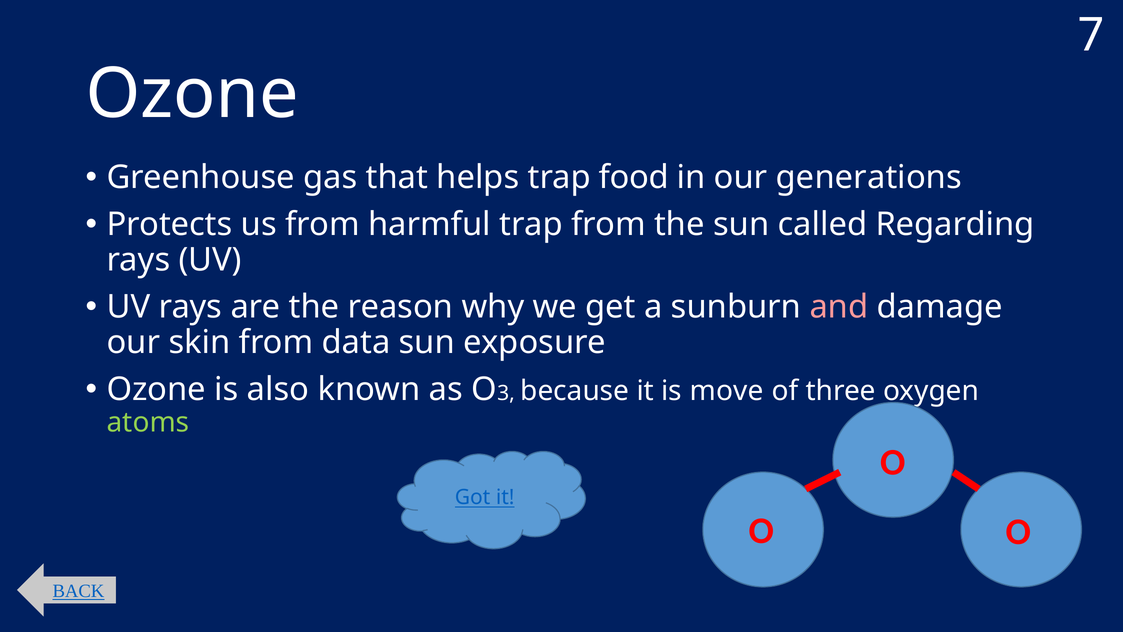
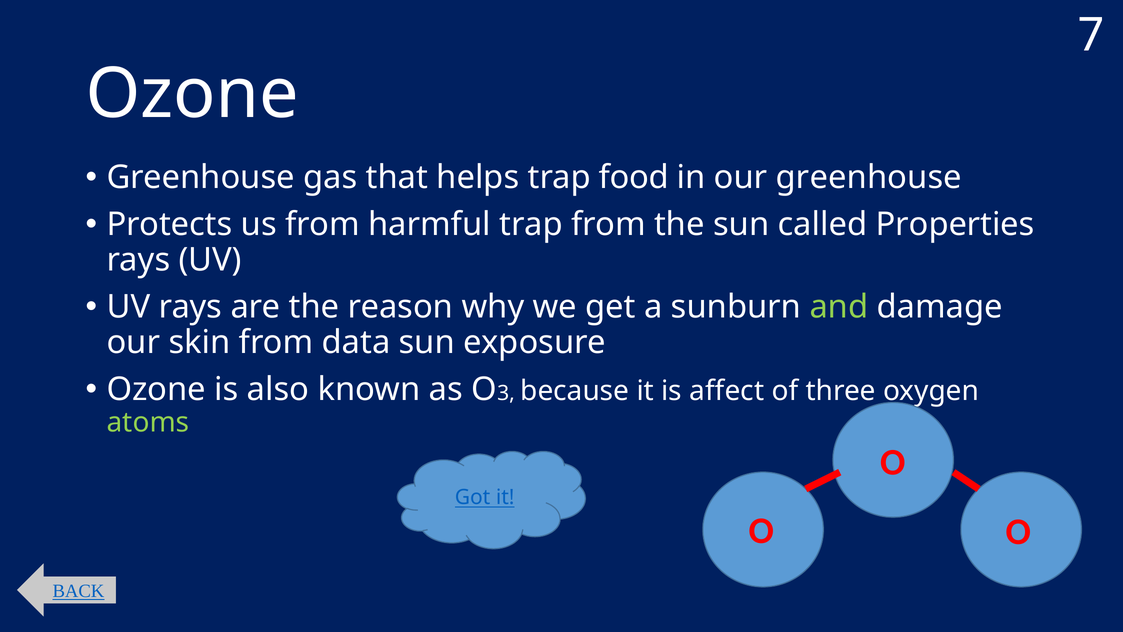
our generations: generations -> greenhouse (869, 177)
Regarding: Regarding -> Properties (955, 225)
and colour: pink -> light green (839, 307)
move: move -> affect (727, 391)
